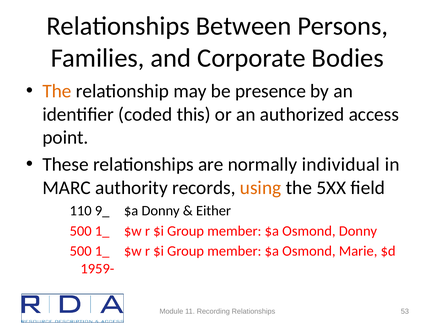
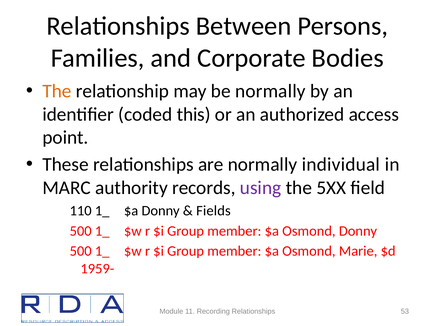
be presence: presence -> normally (270, 91)
using colour: orange -> purple (261, 188)
110 9_: 9_ -> 1_ (102, 211)
Either: Either -> Fields (213, 211)
